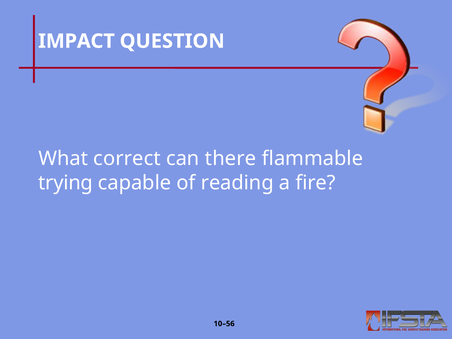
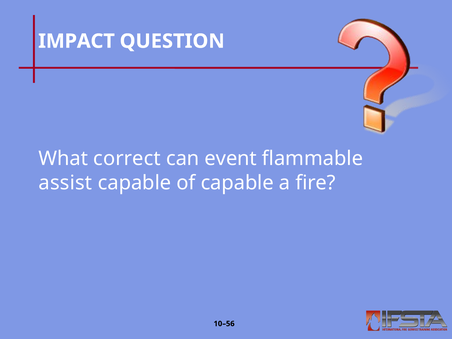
there: there -> event (231, 159)
trying: trying -> assist (65, 183)
of reading: reading -> capable (237, 183)
